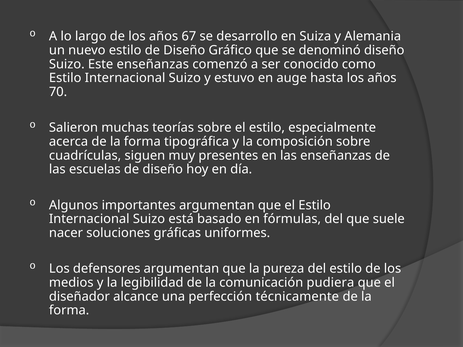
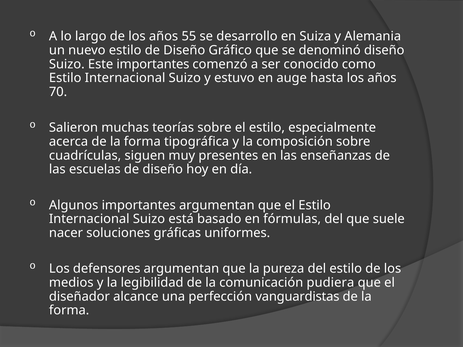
67: 67 -> 55 (189, 36)
Este enseñanzas: enseñanzas -> importantes (153, 64)
técnicamente: técnicamente -> vanguardistas (297, 297)
